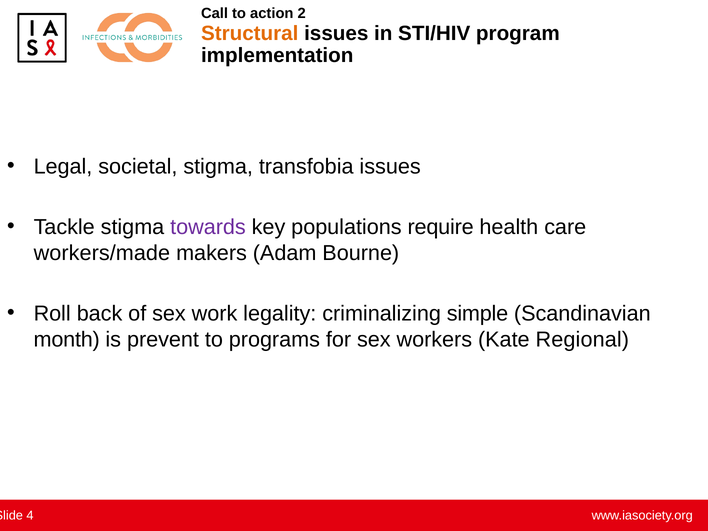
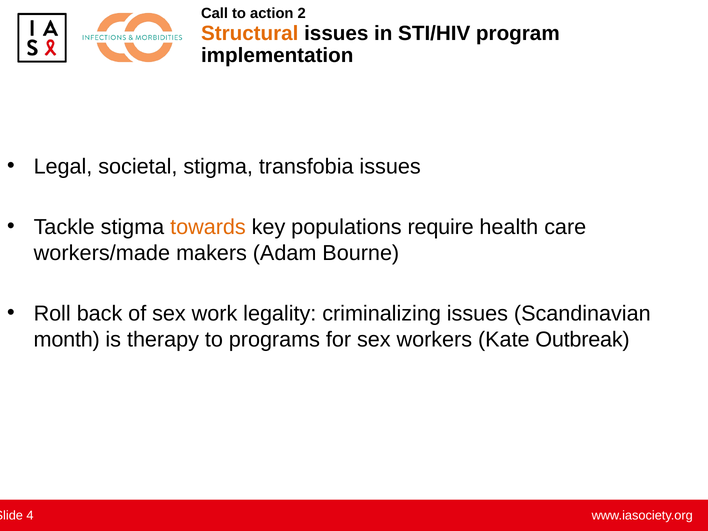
towards colour: purple -> orange (208, 227)
criminalizing simple: simple -> issues (477, 313)
prevent: prevent -> therapy (163, 339)
Regional: Regional -> Outbreak (582, 339)
